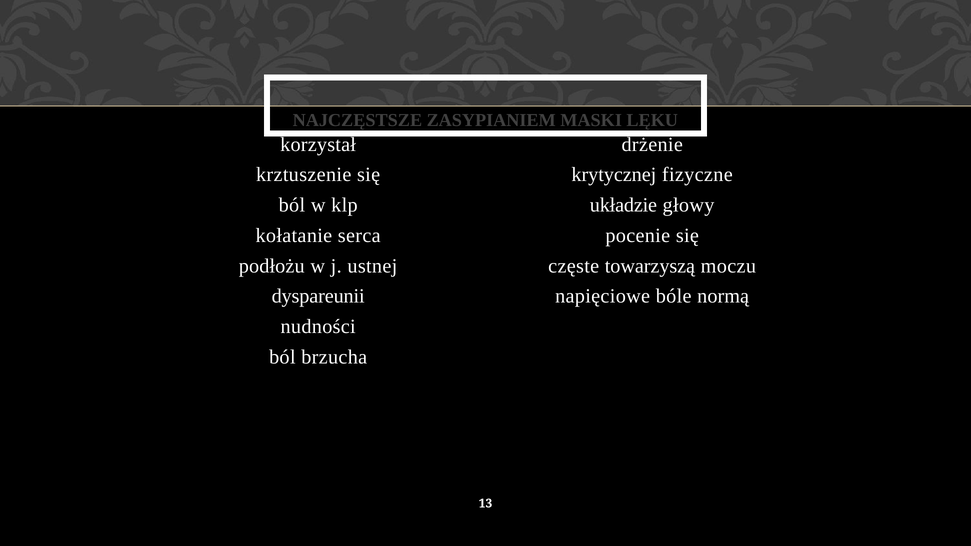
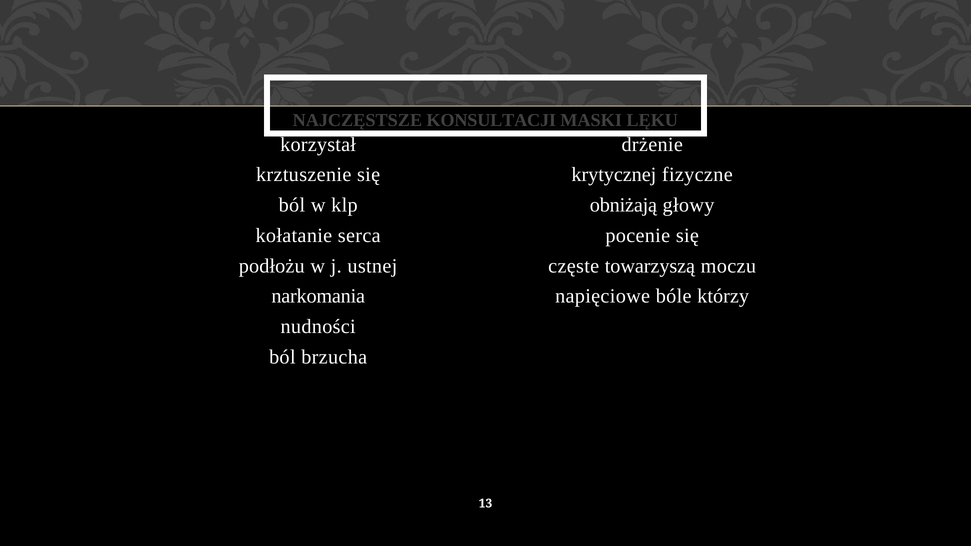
ZASYPIANIEM: ZASYPIANIEM -> KONSULTACJI (491, 120)
układzie: układzie -> obniżają (623, 205)
dyspareunii: dyspareunii -> narkomania (318, 296)
normą: normą -> którzy (723, 296)
